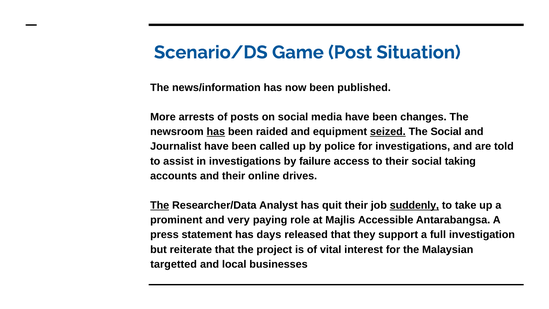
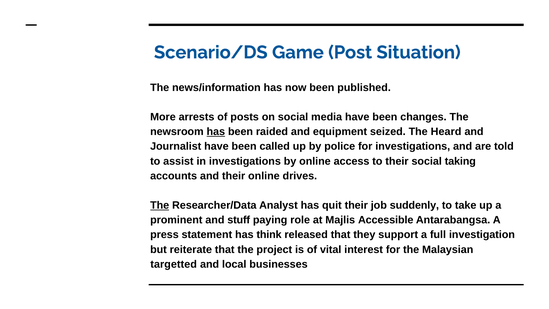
seized underline: present -> none (388, 132)
The Social: Social -> Heard (446, 132)
by failure: failure -> online (315, 161)
suddenly underline: present -> none (414, 205)
very: very -> stuff (239, 220)
days: days -> think (269, 235)
